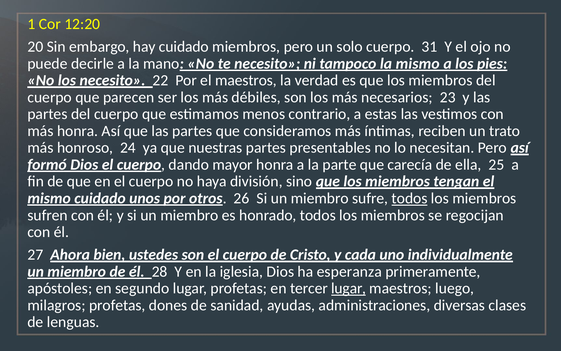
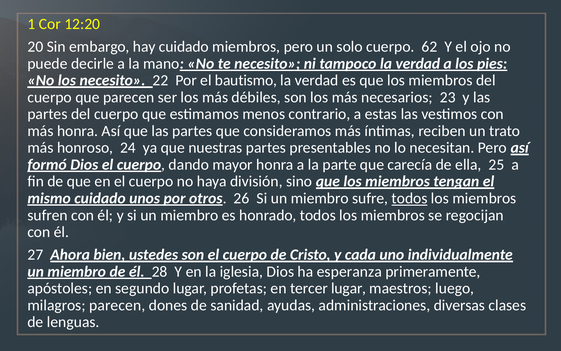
31: 31 -> 62 (430, 47)
tampoco la mismo: mismo -> verdad (418, 63)
el maestros: maestros -> bautismo (246, 80)
lugar underline: present -> none (349, 288)
milagros profetas: profetas -> parecen (117, 305)
